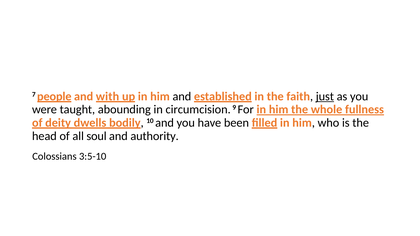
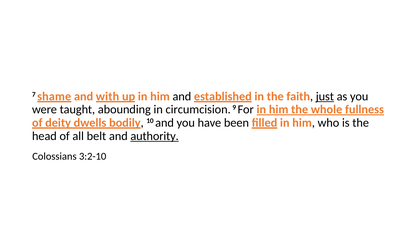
people: people -> shame (54, 96)
soul: soul -> belt (96, 136)
authority underline: none -> present (155, 136)
3:5-10: 3:5-10 -> 3:2-10 (93, 156)
